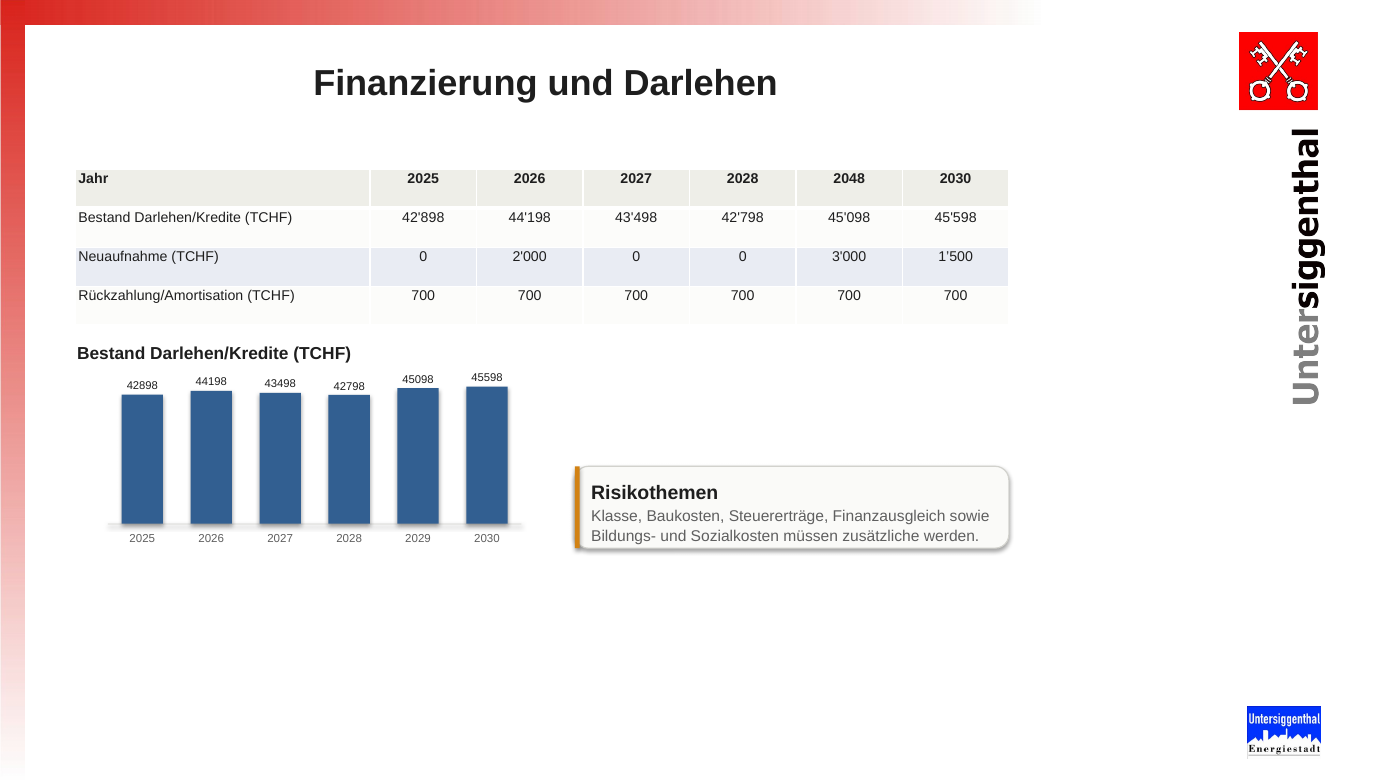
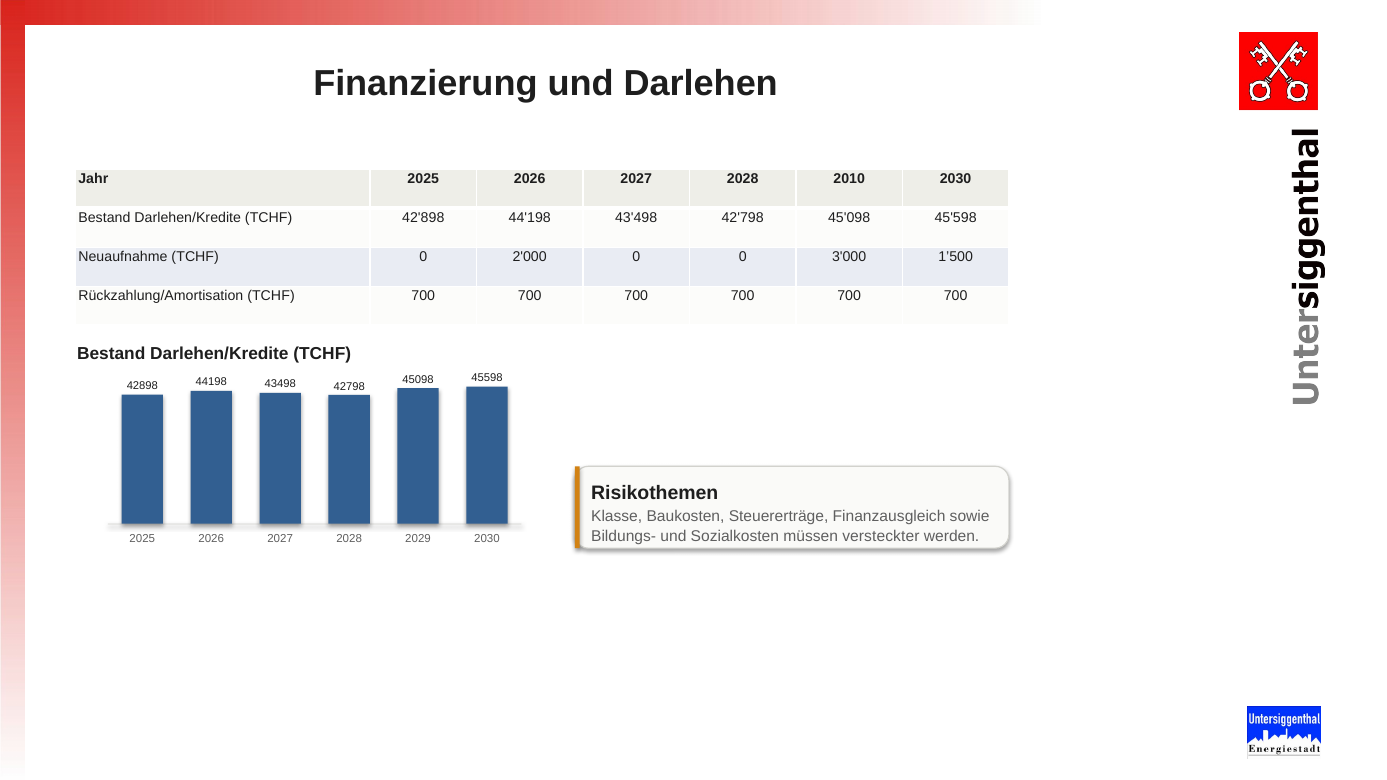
2048: 2048 -> 2010 (849, 179)
zusätzliche: zusätzliche -> versteckter (881, 537)
